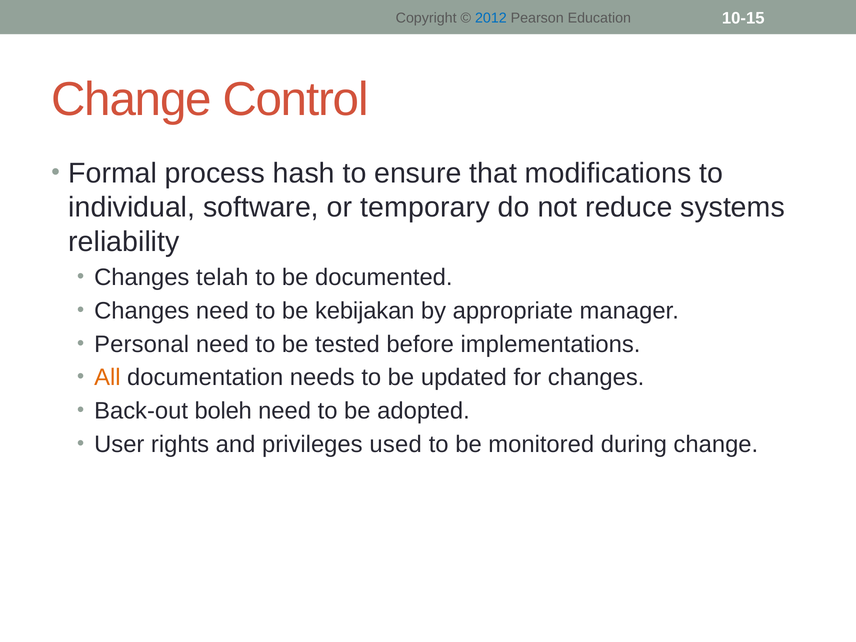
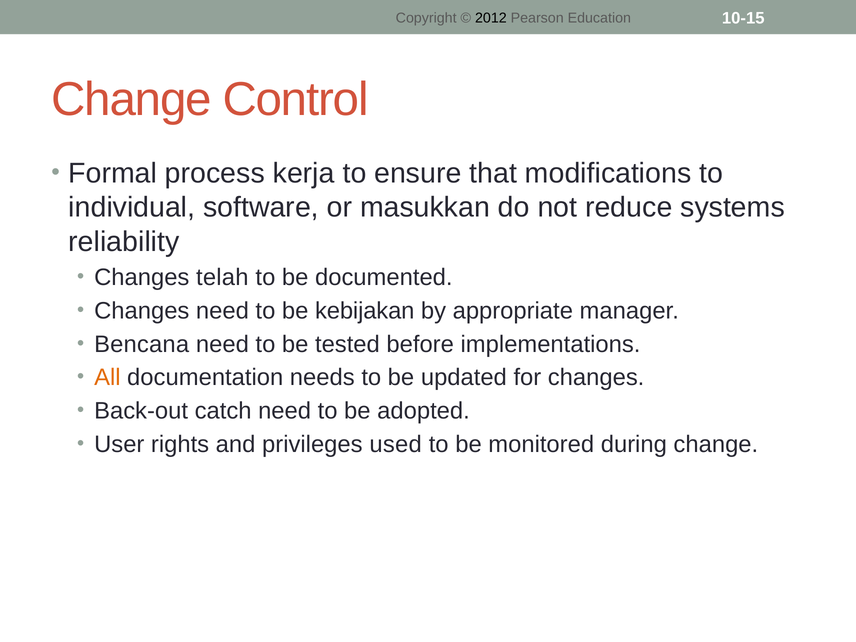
2012 colour: blue -> black (491, 18)
hash: hash -> kerja (304, 173)
temporary: temporary -> masukkan (425, 207)
Personal: Personal -> Bencana (142, 344)
boleh: boleh -> catch (223, 411)
